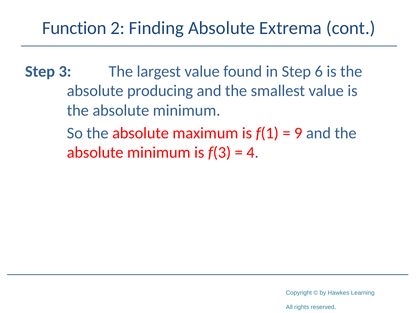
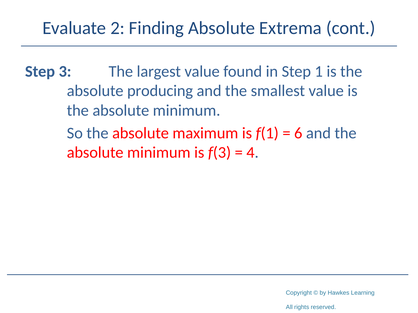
Function: Function -> Evaluate (74, 28)
6: 6 -> 1 (319, 71)
9: 9 -> 6 (298, 133)
